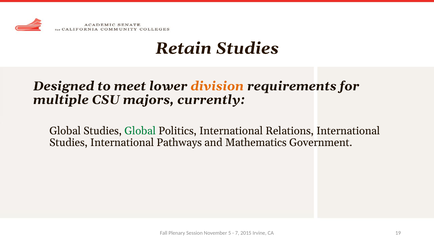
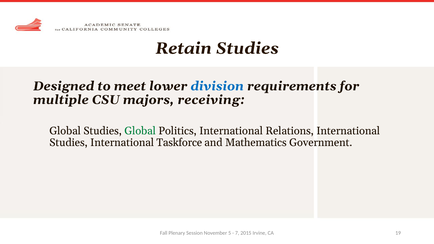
division colour: orange -> blue (217, 86)
currently: currently -> receiving (211, 100)
Pathways: Pathways -> Taskforce (179, 143)
